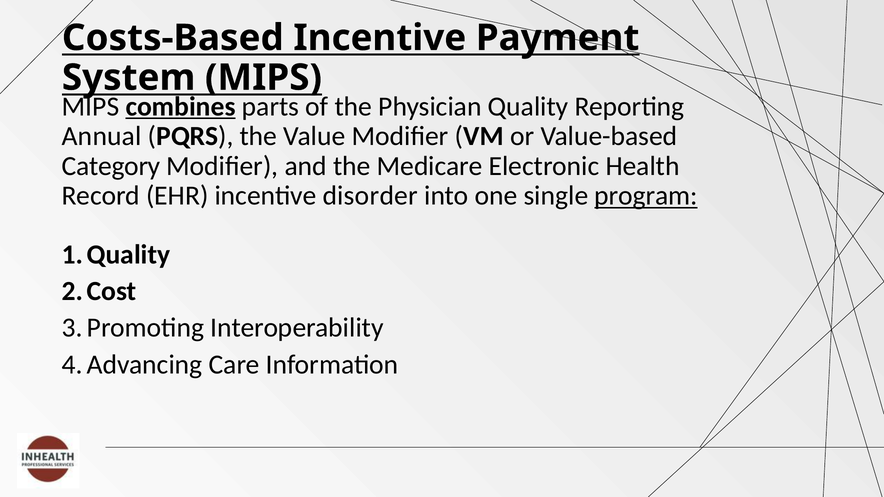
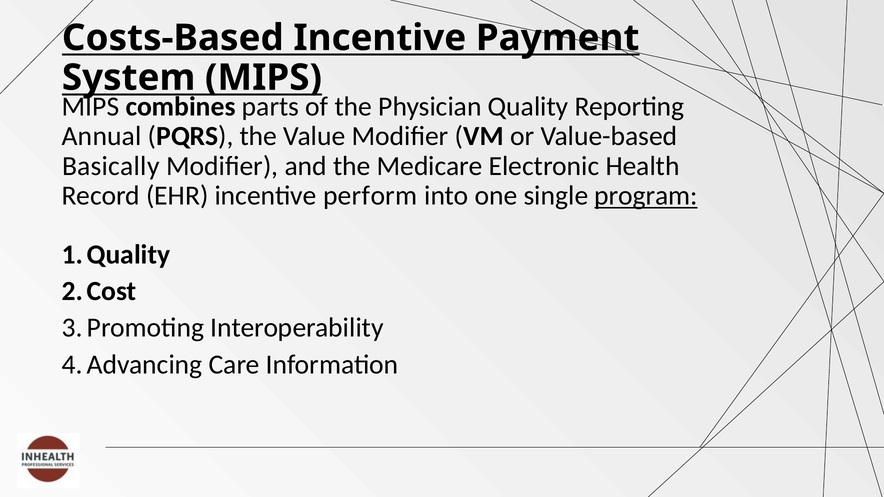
combines underline: present -> none (181, 106)
Category: Category -> Basically (111, 166)
disorder: disorder -> perform (370, 196)
